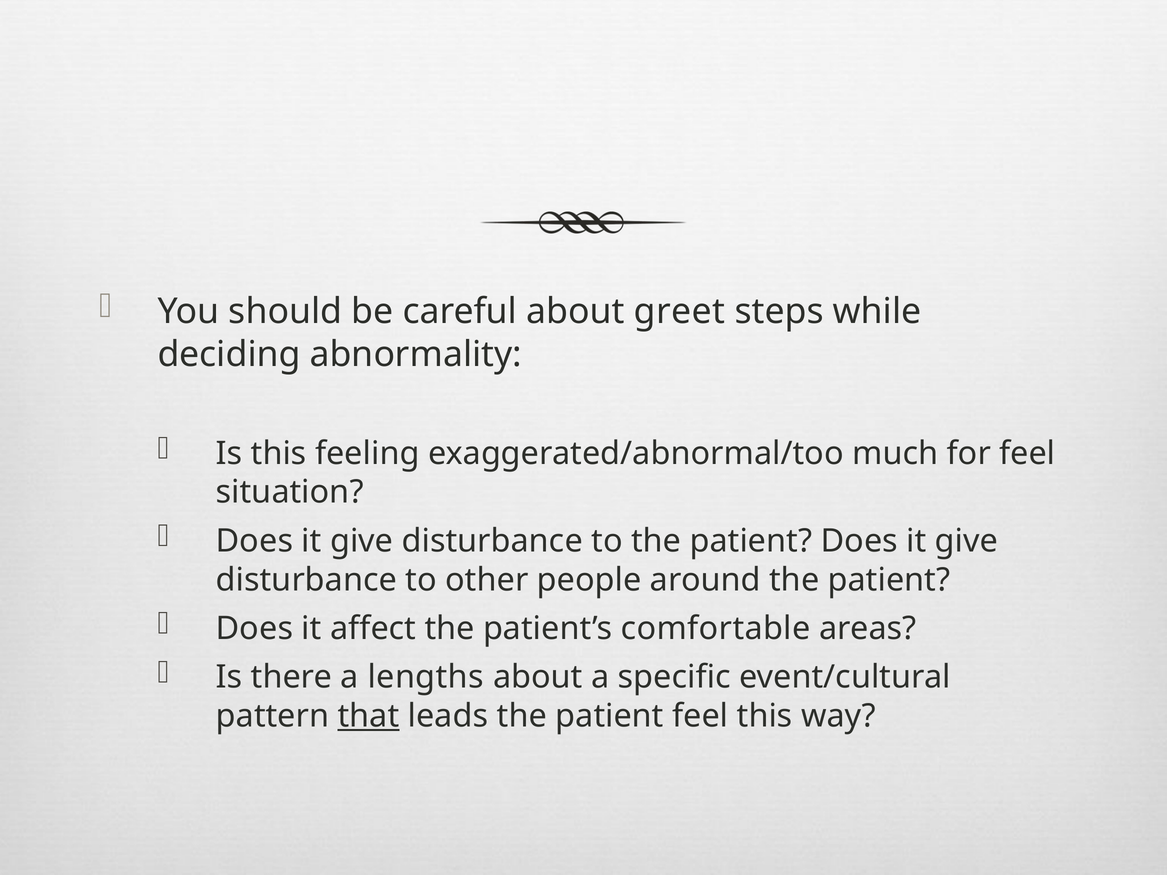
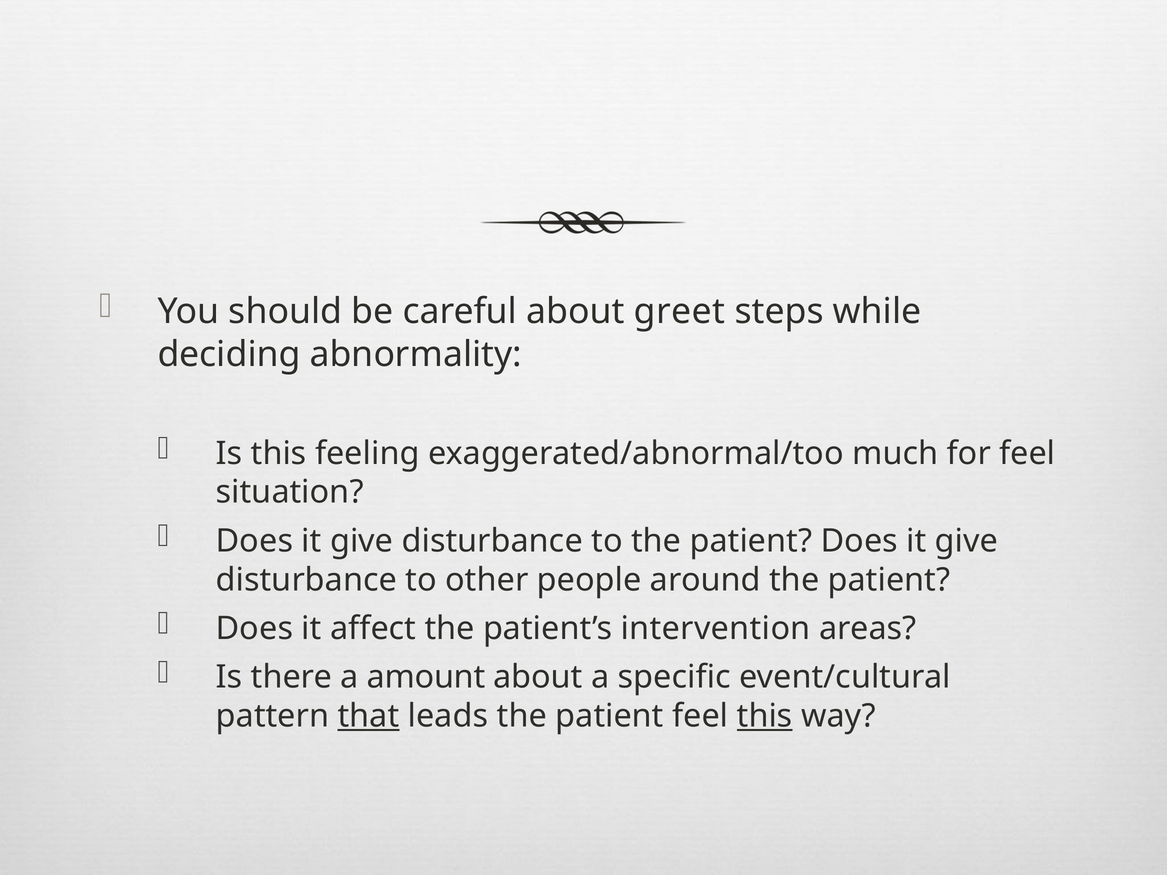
comfortable: comfortable -> intervention (716, 629)
lengths: lengths -> amount (426, 677)
this underline: none -> present (765, 716)
